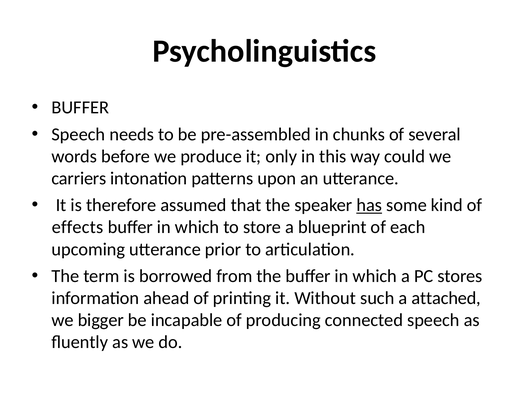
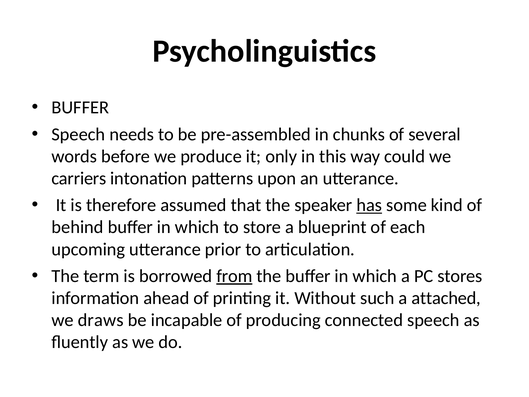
effects: effects -> behind (78, 227)
from underline: none -> present (234, 276)
bigger: bigger -> draws (101, 320)
